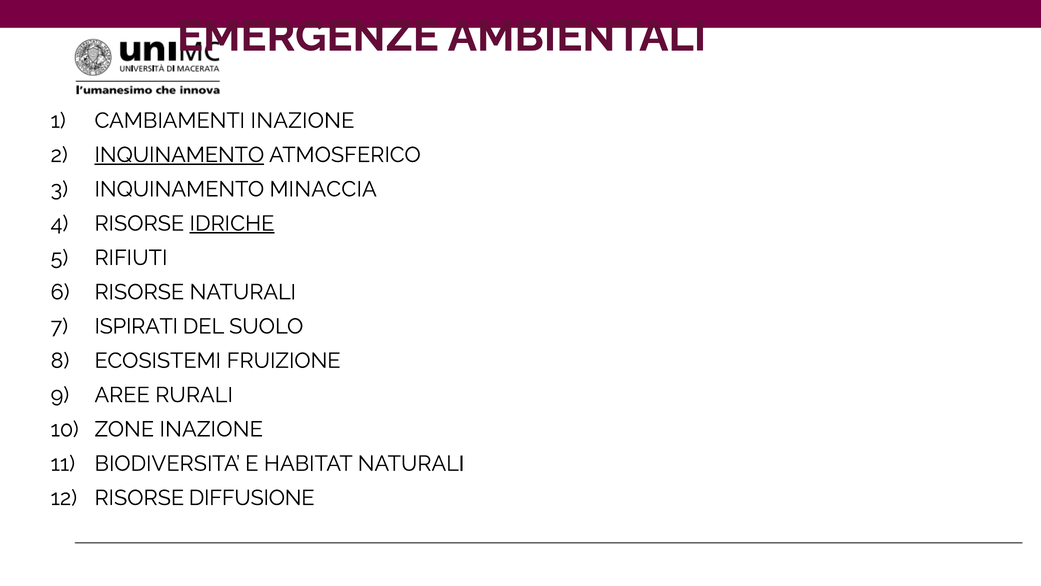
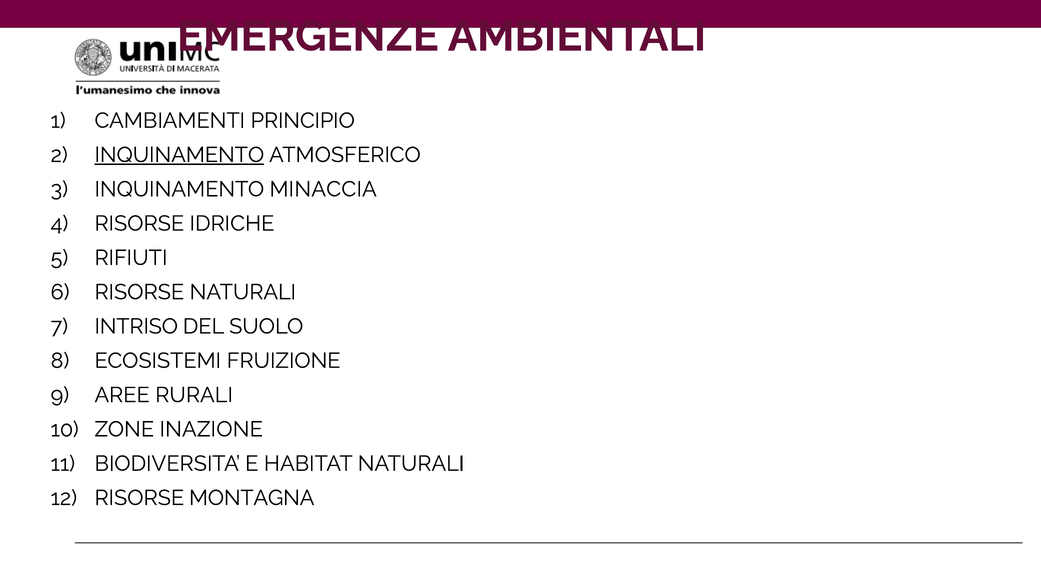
CAMBIAMENTI INAZIONE: INAZIONE -> PRINCIPIO (303, 121)
IDRICHE underline: present -> none (232, 223)
ISPIRATI: ISPIRATI -> INTRISO (136, 326)
DIFFUSIONE: DIFFUSIONE -> MONTAGNA (252, 498)
